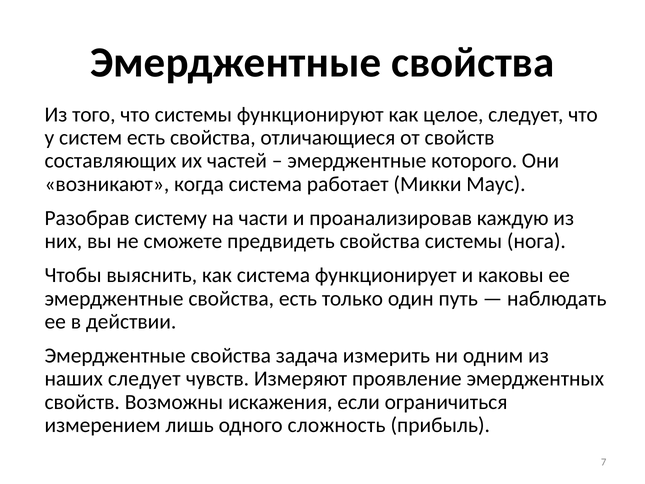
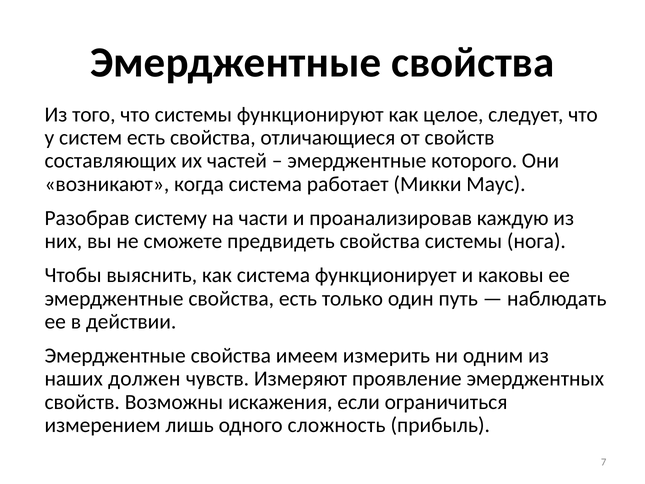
задача: задача -> имеем (307, 355)
наших следует: следует -> должен (144, 379)
